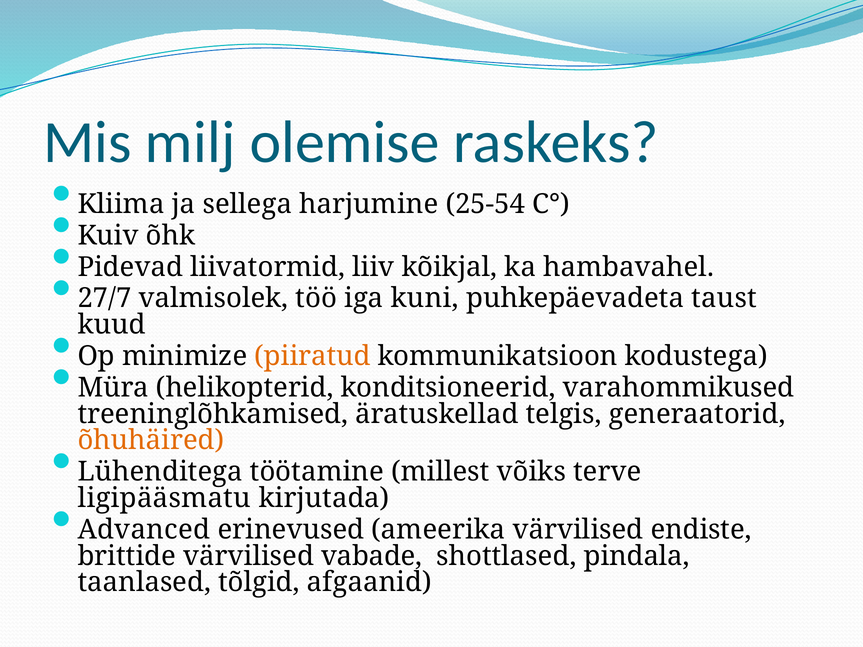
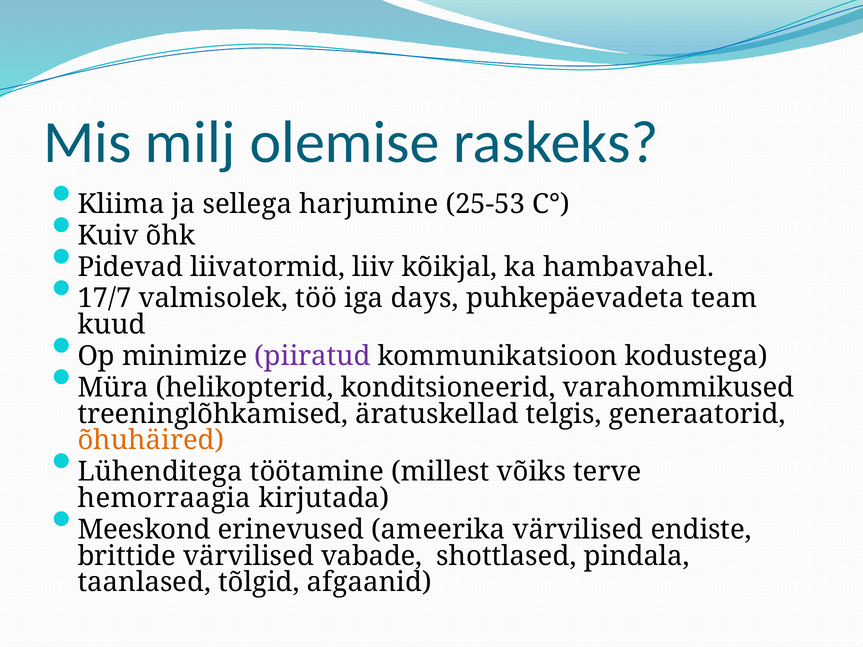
25-54: 25-54 -> 25-53 (485, 204)
27/7: 27/7 -> 17/7 (105, 298)
kuni: kuni -> days (425, 298)
taust: taust -> team (724, 298)
piiratud colour: orange -> purple (313, 356)
ligipääsmatu: ligipääsmatu -> hemorraagia (164, 498)
Advanced: Advanced -> Meeskond (144, 530)
